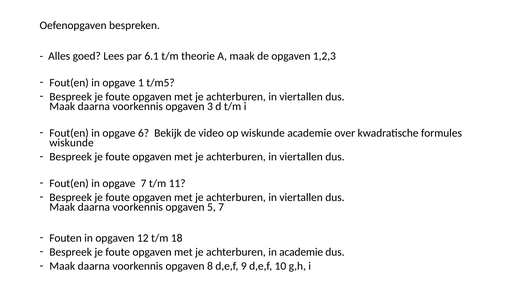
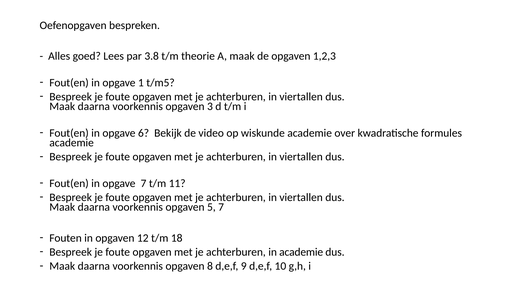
6.1: 6.1 -> 3.8 (152, 56)
wiskunde: wiskunde -> academie (72, 143)
